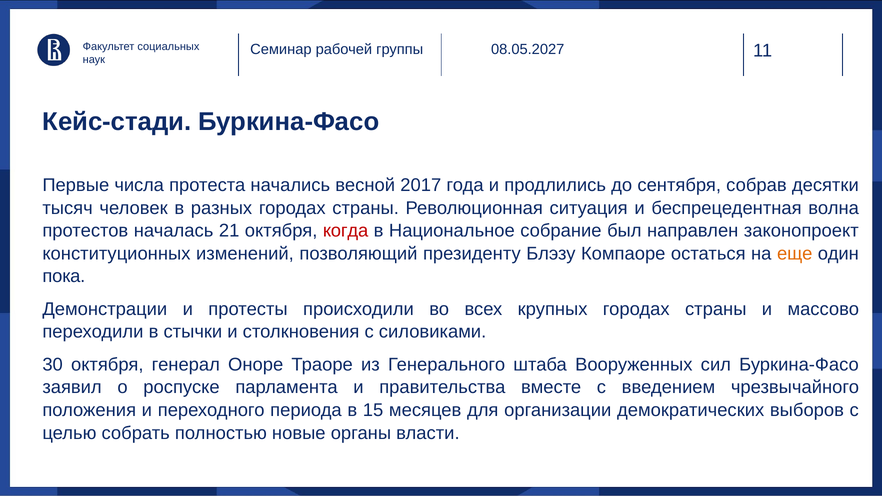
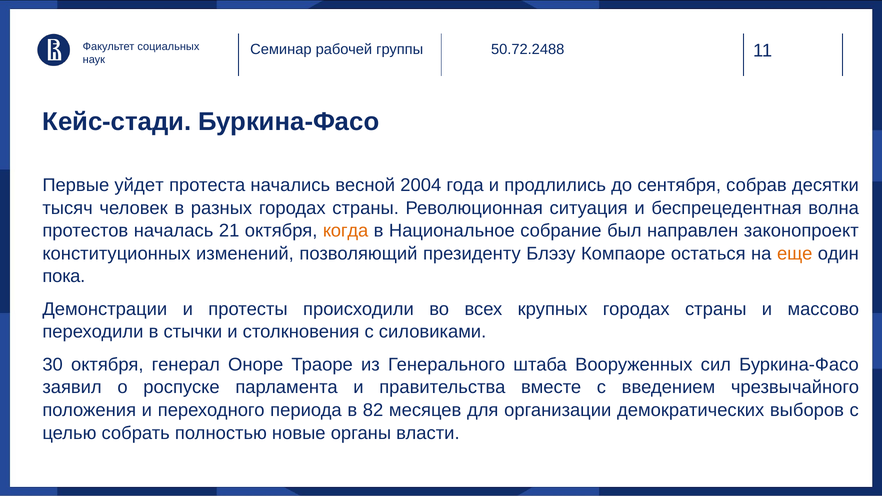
08.05.2027: 08.05.2027 -> 50.72.2488 (528, 50)
числа: числа -> уйдет (139, 185)
2017: 2017 -> 2004 (421, 185)
когда colour: red -> orange (346, 231)
15: 15 -> 82 (373, 410)
